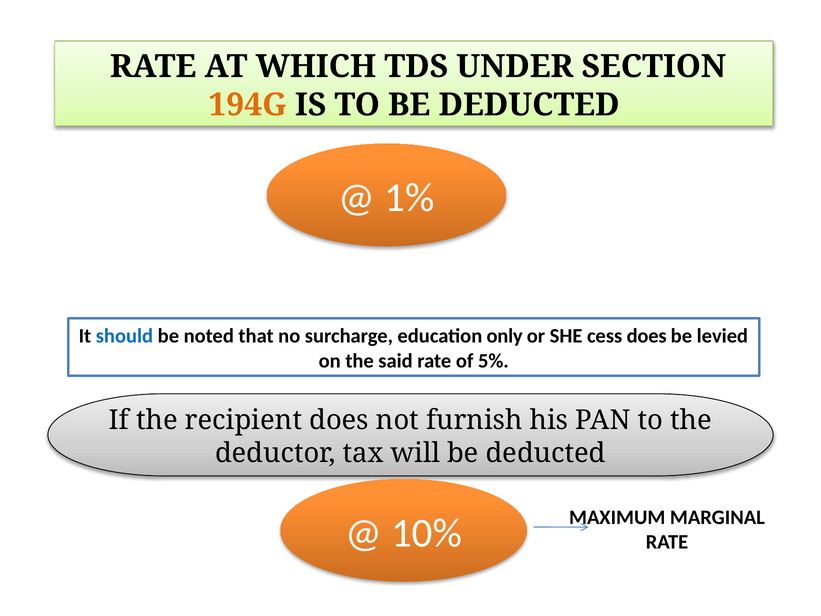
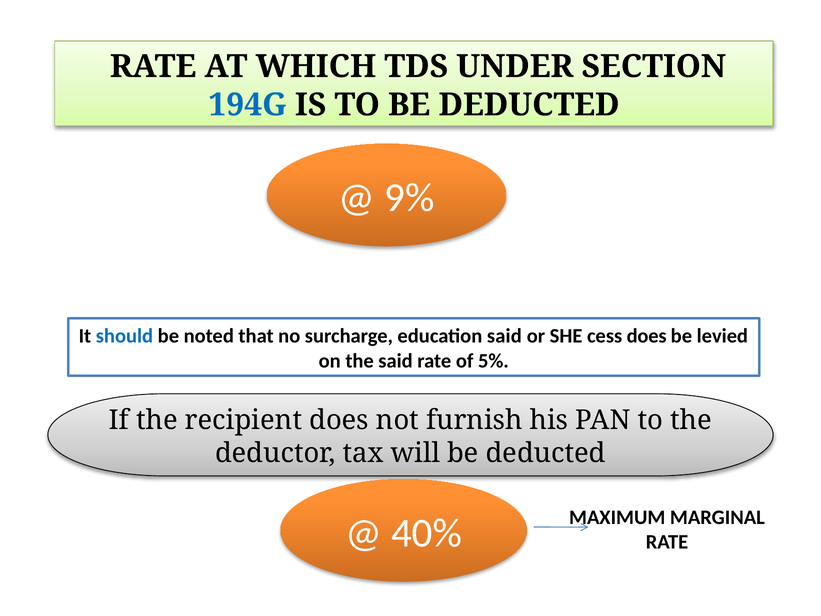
194G colour: orange -> blue (247, 105)
1%: 1% -> 9% (409, 198)
education only: only -> said (504, 336)
10%: 10% -> 40% (427, 533)
